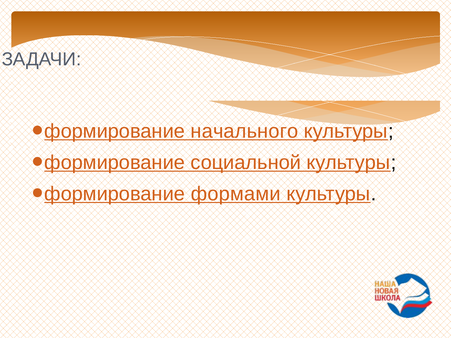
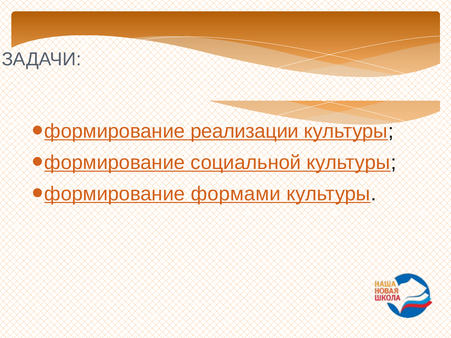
начального: начального -> реализации (245, 131)
